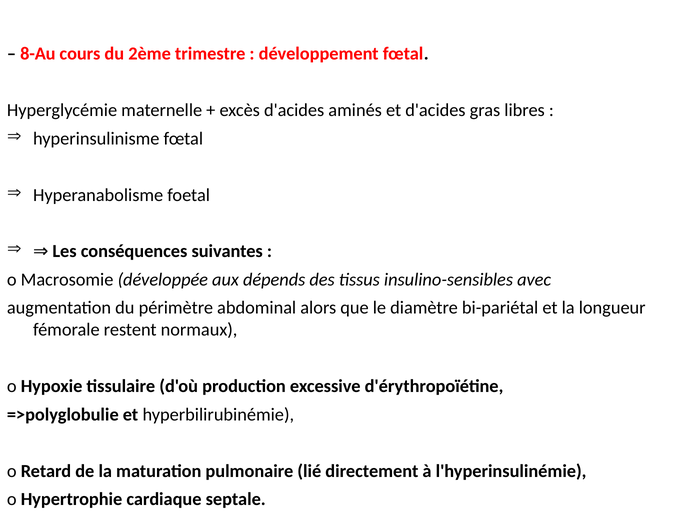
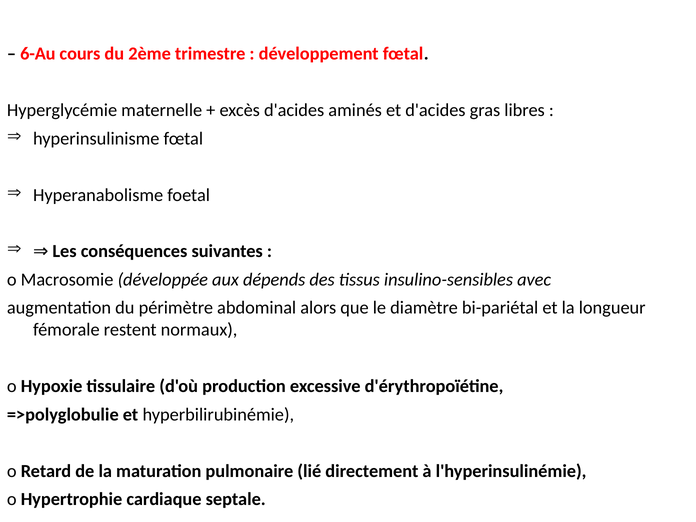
8-Au: 8-Au -> 6-Au (38, 54)
